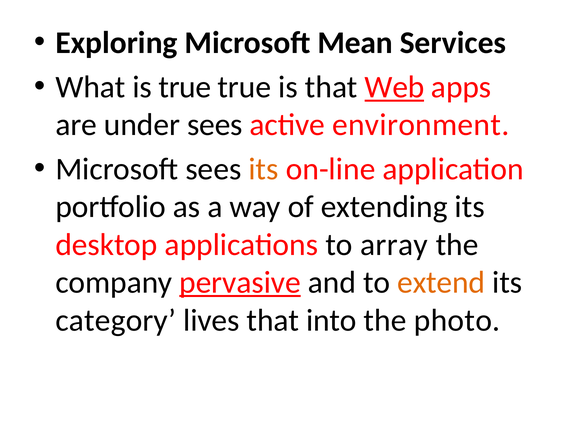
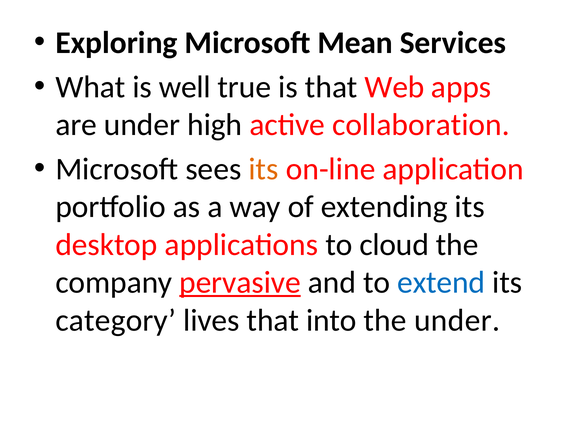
is true: true -> well (185, 87)
Web underline: present -> none (394, 87)
under sees: sees -> high (215, 125)
environment: environment -> collaboration (421, 125)
array: array -> cloud (394, 245)
extend colour: orange -> blue (441, 283)
the photo: photo -> under (457, 320)
